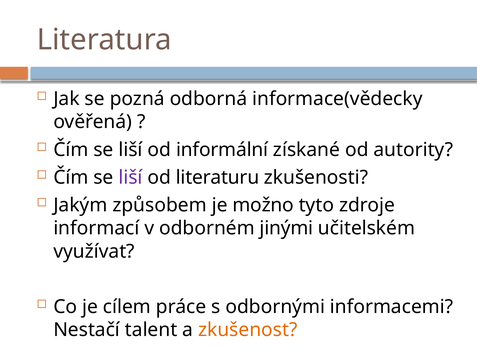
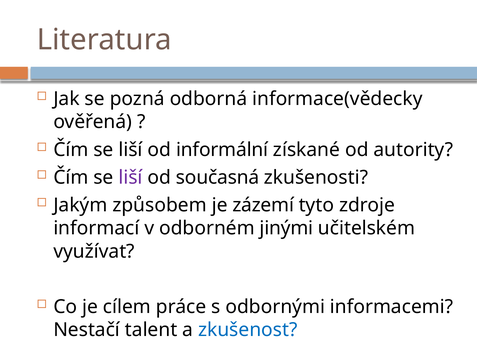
literaturu: literaturu -> současná (218, 177)
možno: možno -> zázemí (263, 205)
zkušenost colour: orange -> blue (248, 330)
